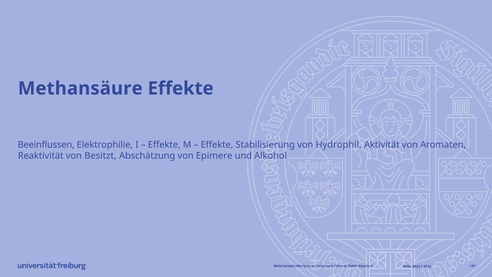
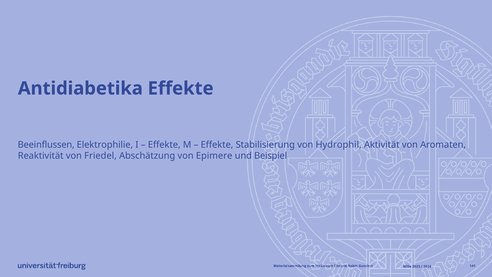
Methansäure: Methansäure -> Antidiabetika (80, 88)
Besitzt: Besitzt -> Friedel (100, 156)
Alkohol: Alkohol -> Beispiel (271, 156)
